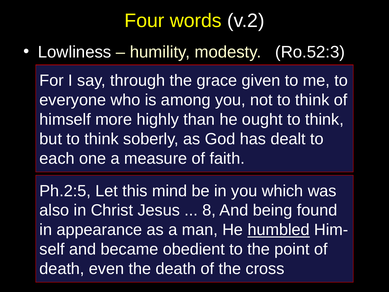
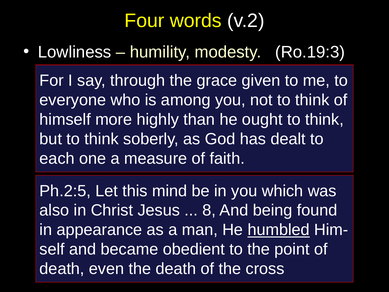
Ro.52:3: Ro.52:3 -> Ro.19:3 (310, 52)
